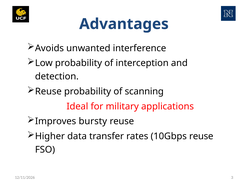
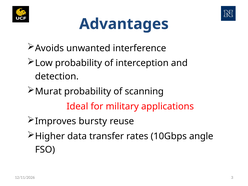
Reuse: Reuse -> Murat (48, 91)
10Gbps reuse: reuse -> angle (201, 136)
